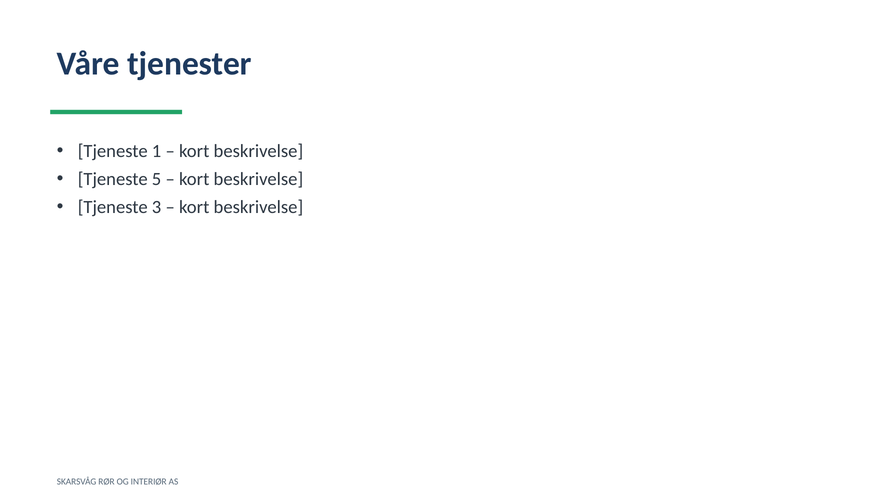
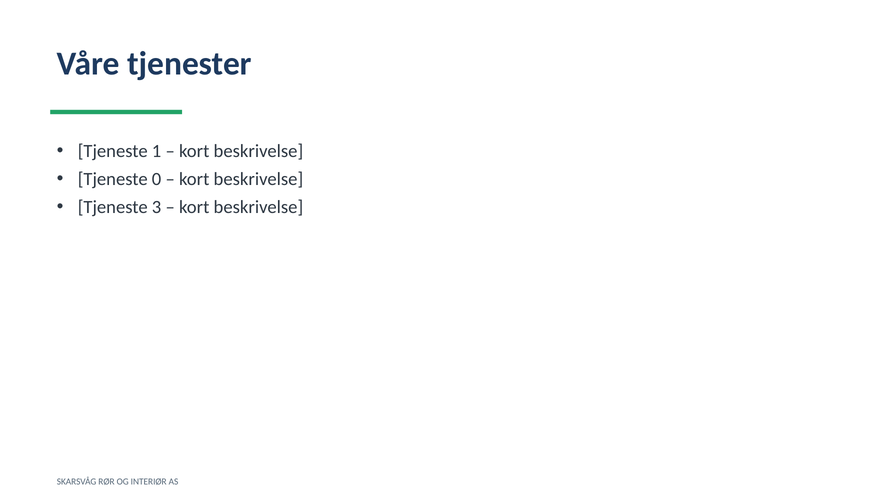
5: 5 -> 0 (157, 179)
